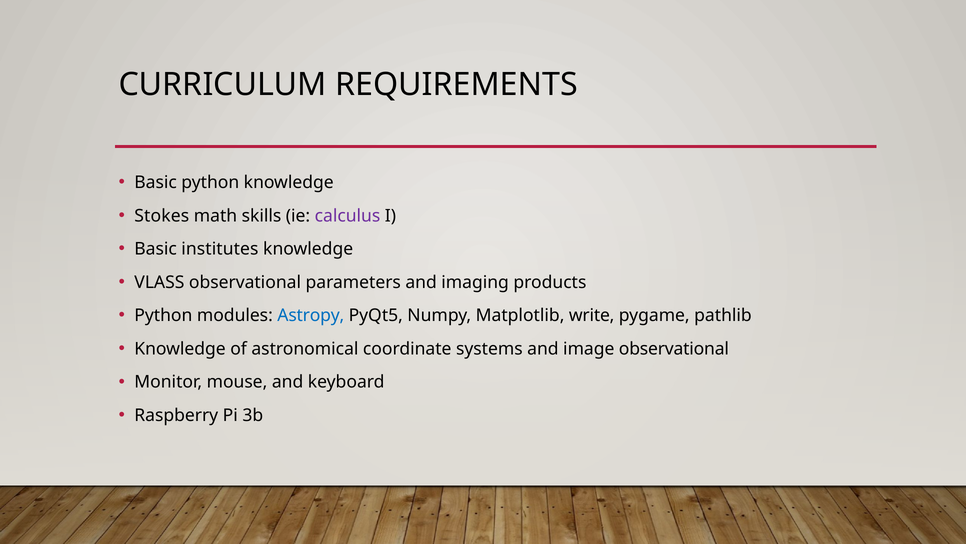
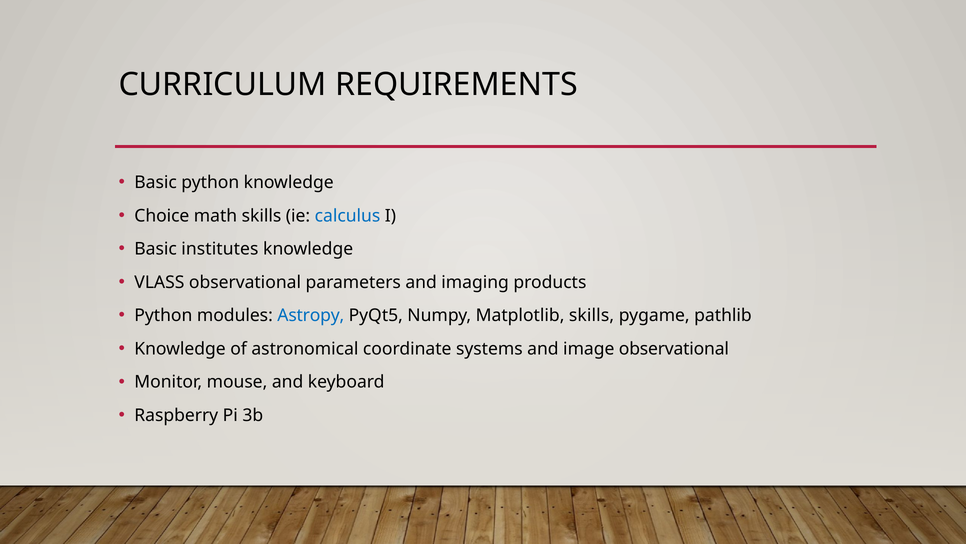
Stokes: Stokes -> Choice (162, 215)
calculus colour: purple -> blue (348, 215)
Matplotlib write: write -> skills (592, 315)
